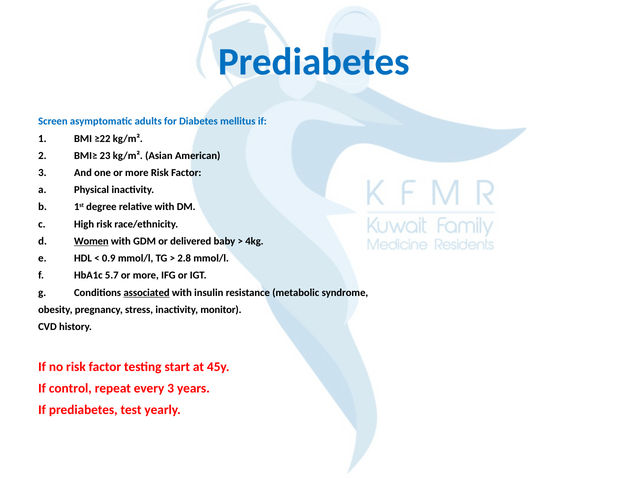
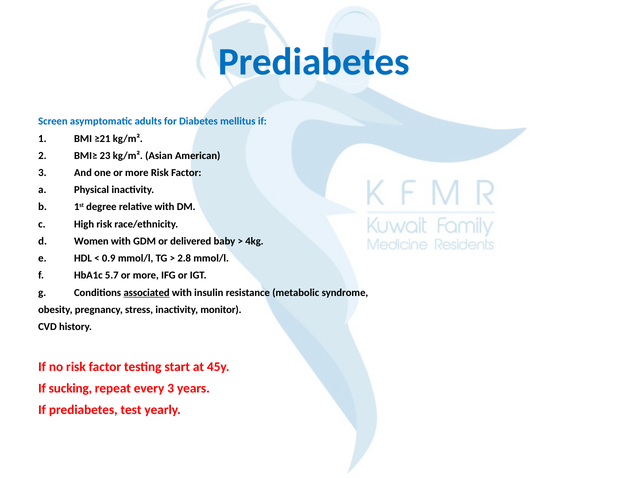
≥22: ≥22 -> ≥21 (102, 138)
Women underline: present -> none (91, 241)
control: control -> sucking (70, 388)
